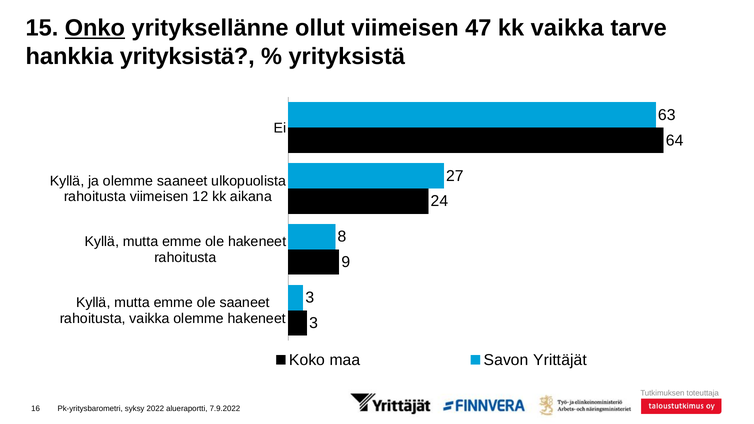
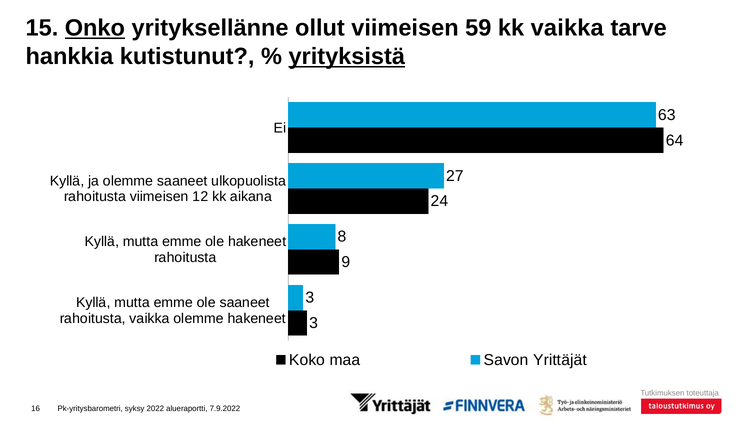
47: 47 -> 59 (478, 28)
hankkia yrityksistä: yrityksistä -> kutistunut (187, 57)
yrityksistä underline: none -> present (347, 57)
